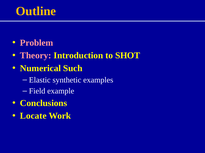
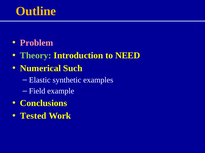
Theory colour: pink -> light green (36, 56)
SHOT: SHOT -> NEED (128, 56)
Locate: Locate -> Tested (33, 116)
